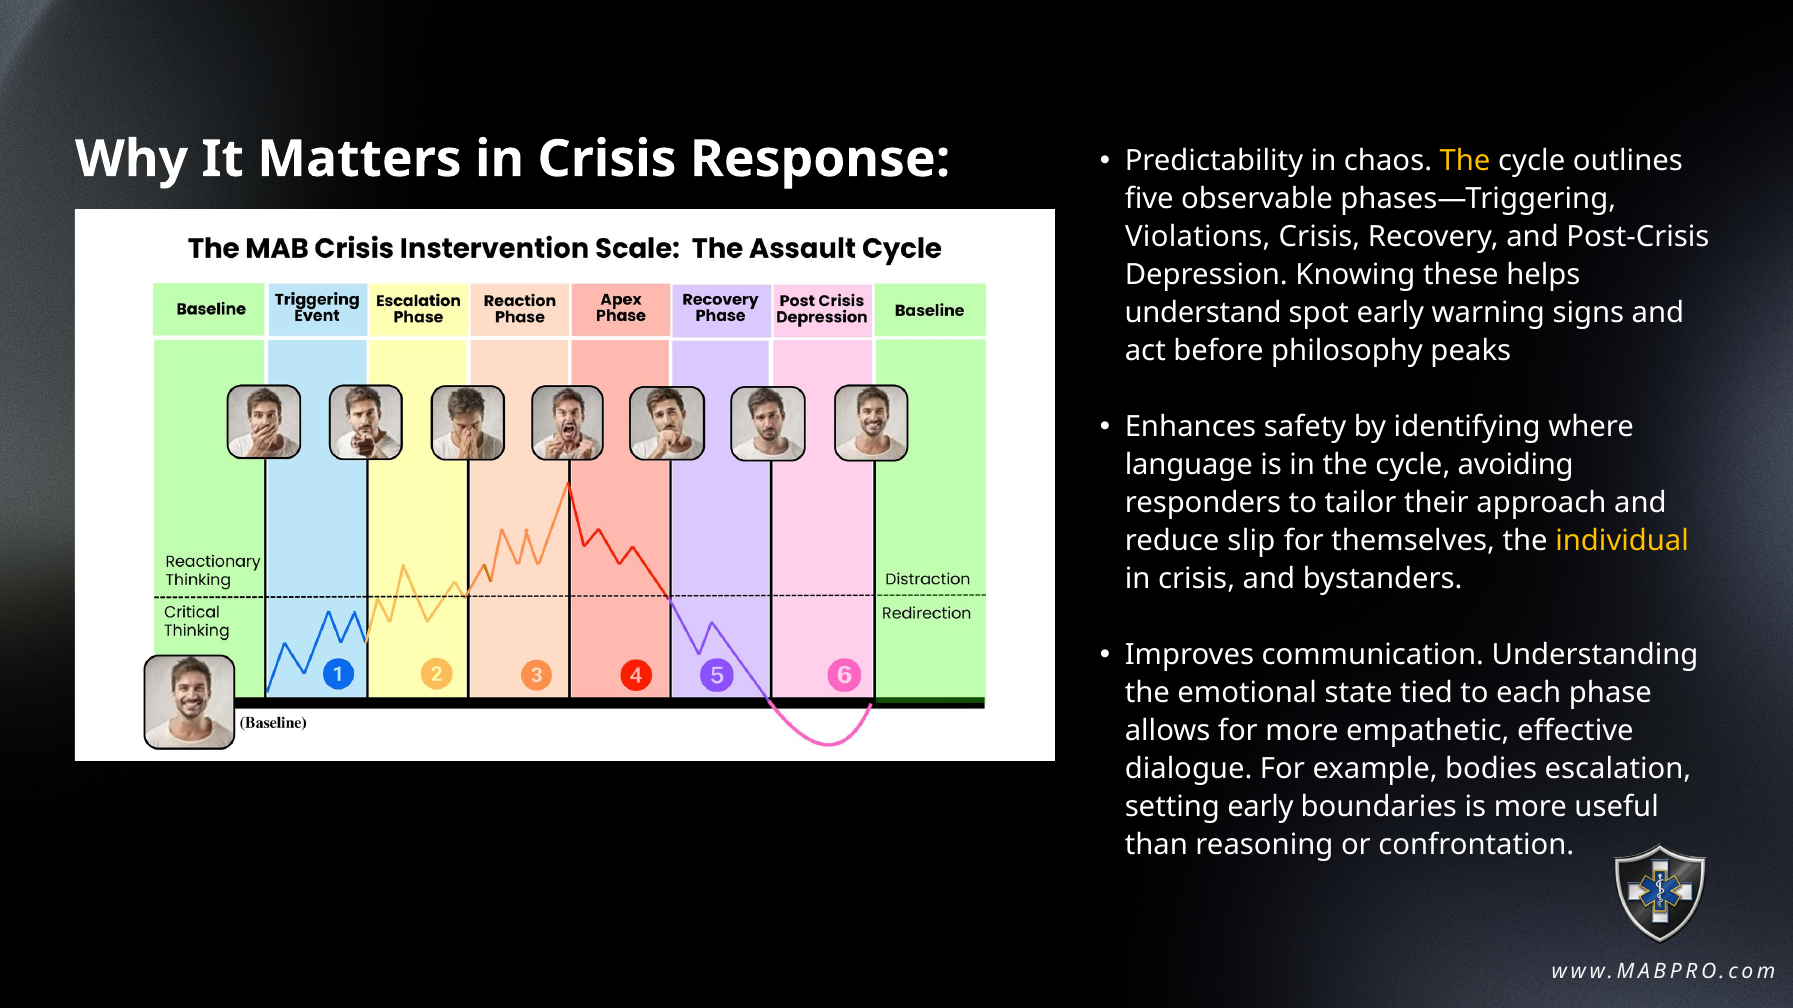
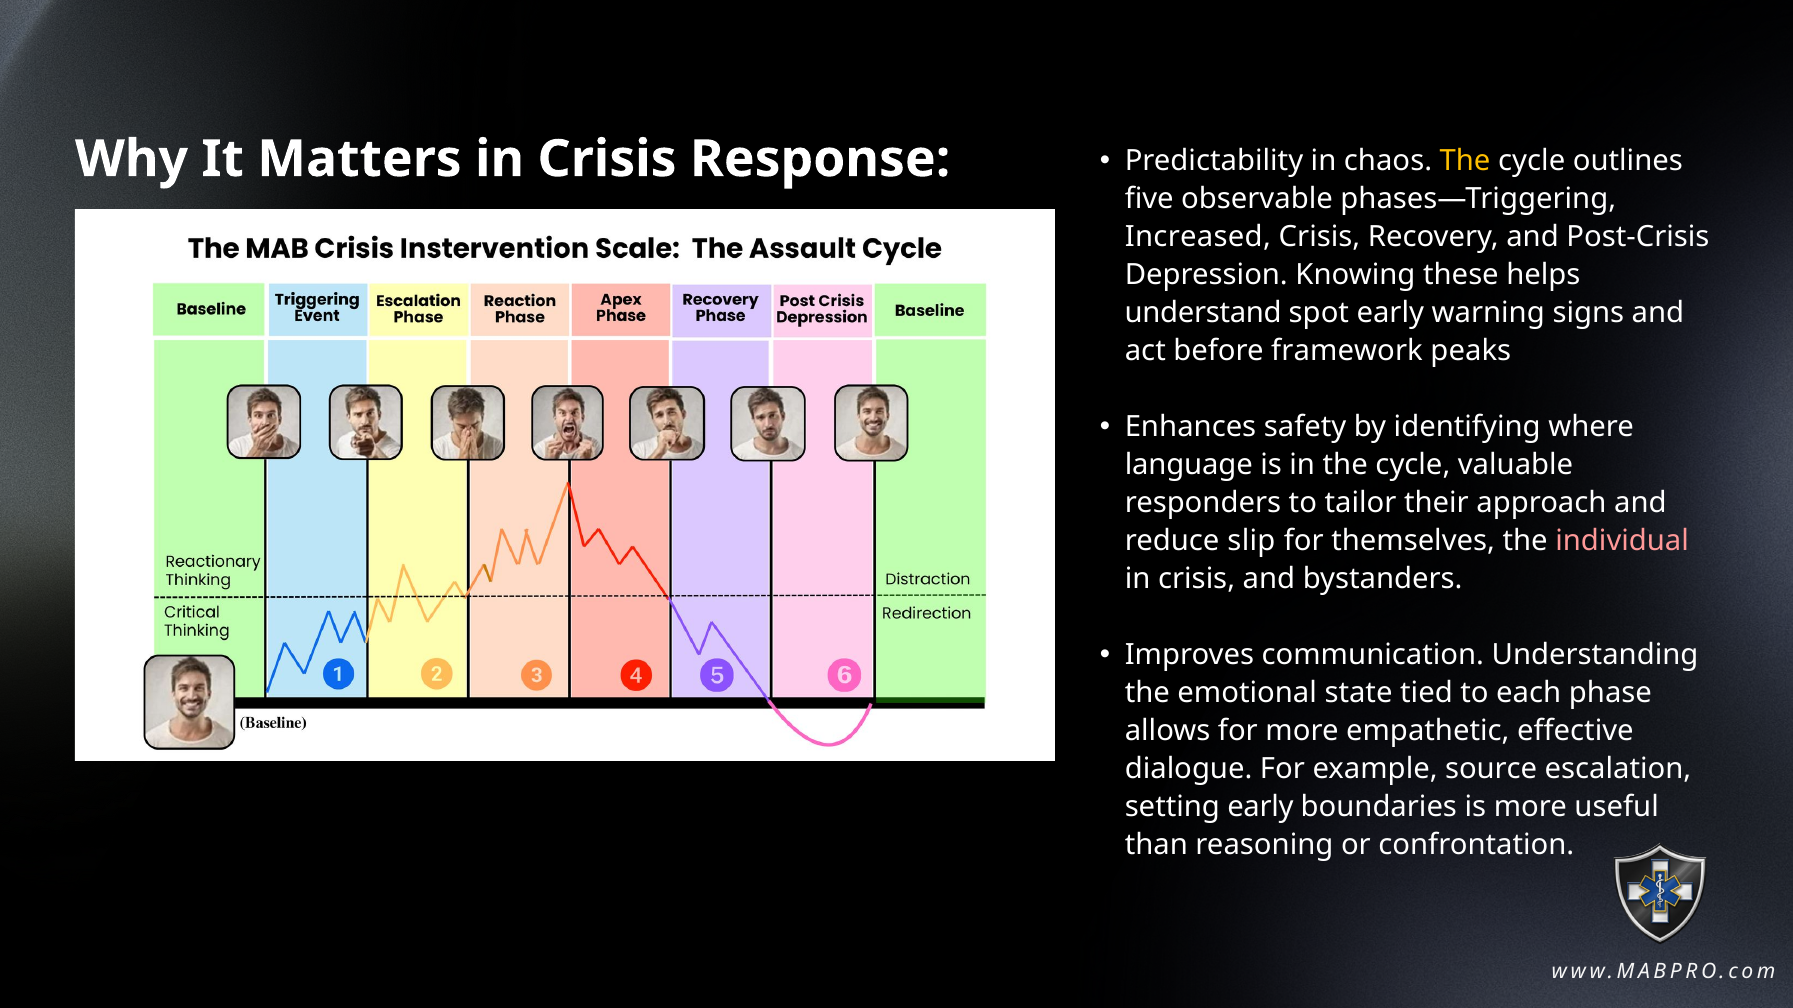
Violations: Violations -> Increased (1198, 237)
philosophy: philosophy -> framework (1347, 351)
avoiding: avoiding -> valuable (1516, 465)
individual colour: yellow -> pink (1622, 542)
bodies: bodies -> source (1491, 770)
